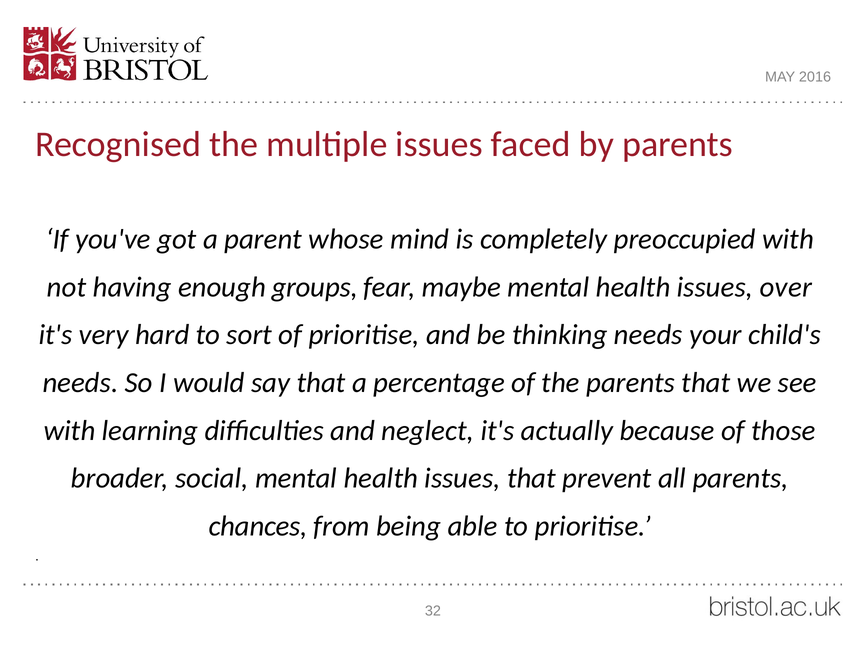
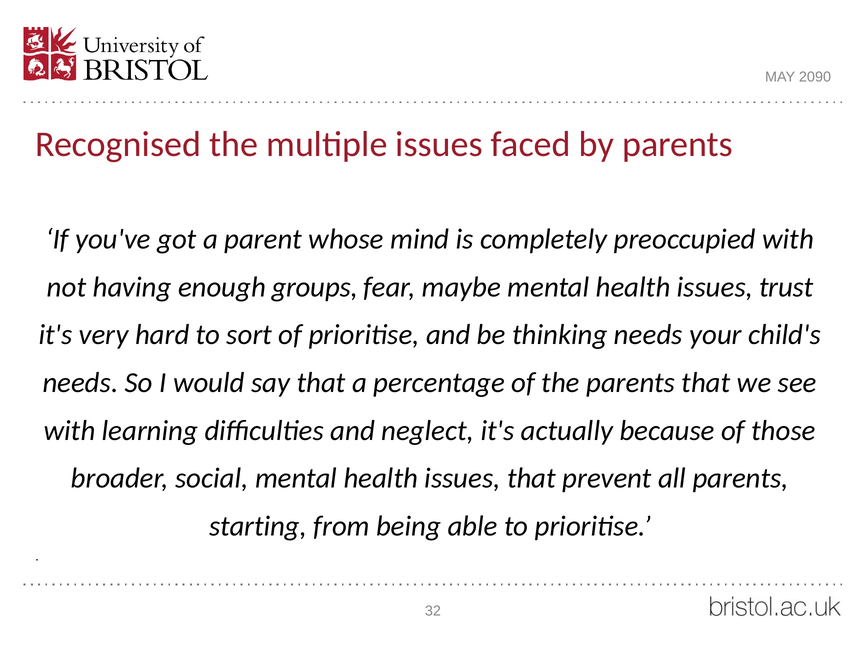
2016: 2016 -> 2090 (815, 77)
over: over -> trust (786, 287)
chances: chances -> starting (258, 526)
